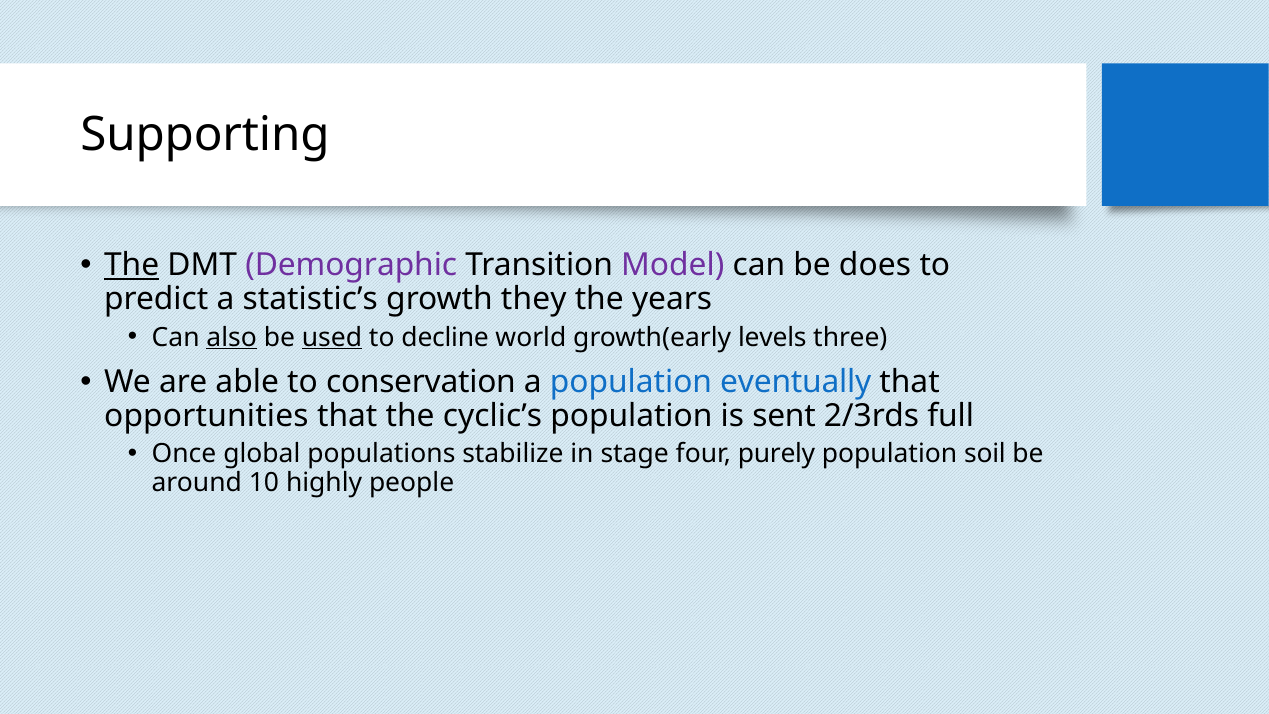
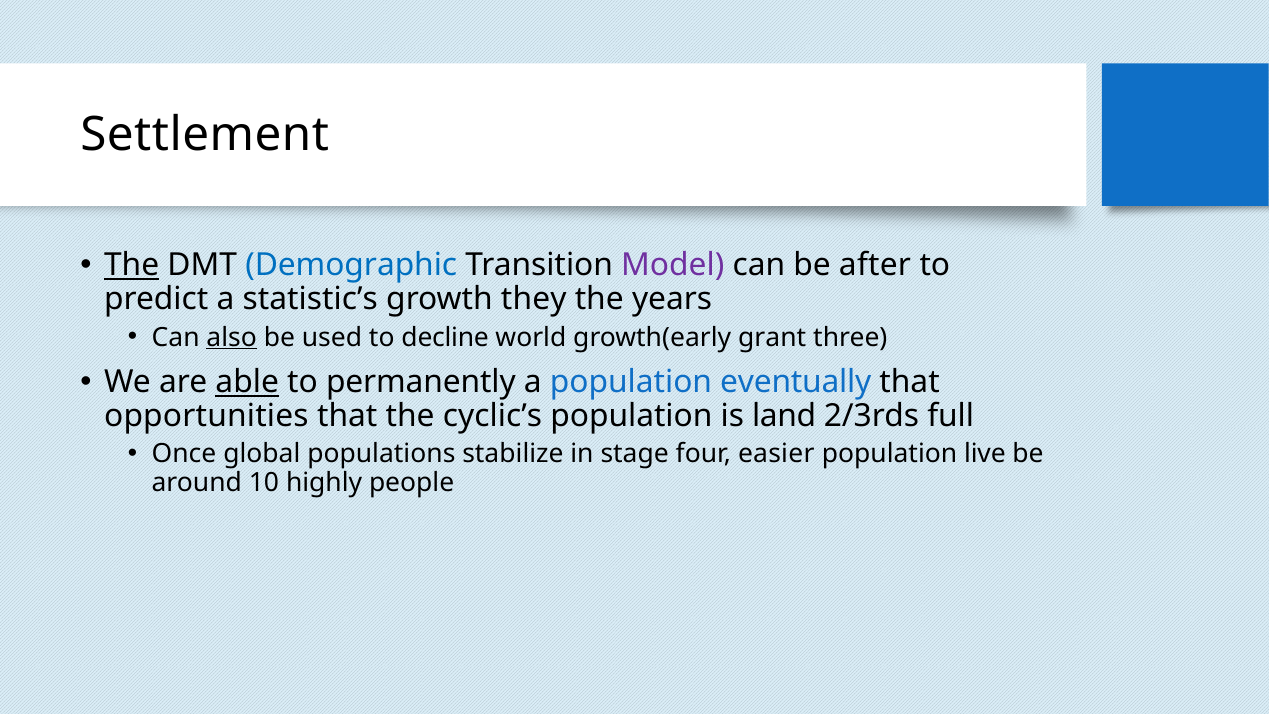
Supporting: Supporting -> Settlement (205, 134)
Demographic colour: purple -> blue (351, 265)
does: does -> after (875, 265)
used underline: present -> none (332, 337)
levels: levels -> grant (772, 337)
able underline: none -> present (247, 382)
conservation: conservation -> permanently (421, 382)
sent: sent -> land (784, 416)
purely: purely -> easier (776, 454)
soil: soil -> live (985, 454)
